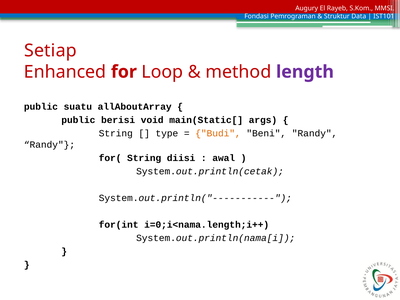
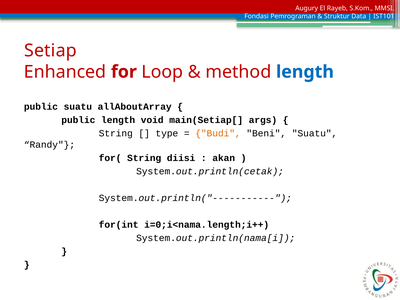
length colour: purple -> blue (305, 72)
public berisi: berisi -> length (118, 120)
main(Static[: main(Static[ -> main(Setiap[ (206, 120)
Beni Randy: Randy -> Suatu (315, 133)
awal: awal -> akan (224, 158)
